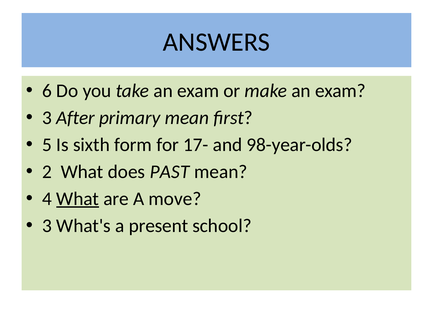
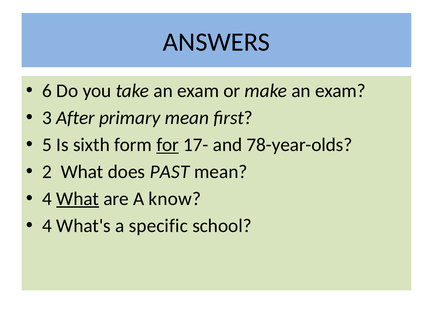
for underline: none -> present (168, 145)
98-year-olds: 98-year-olds -> 78-year-olds (299, 145)
move: move -> know (175, 199)
3: 3 -> 4 (47, 226)
present: present -> specific (158, 226)
